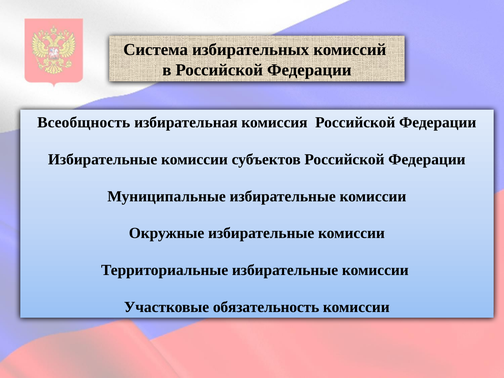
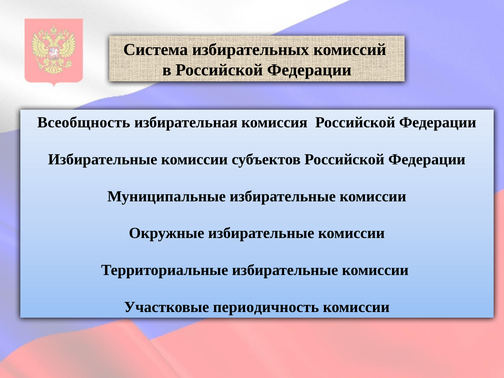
обязательность: обязательность -> периодичность (266, 307)
